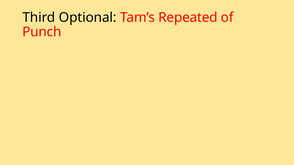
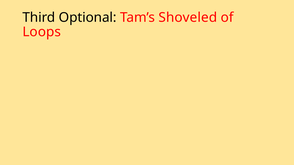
Repeated: Repeated -> Shoveled (188, 17)
Punch: Punch -> Loops (42, 32)
